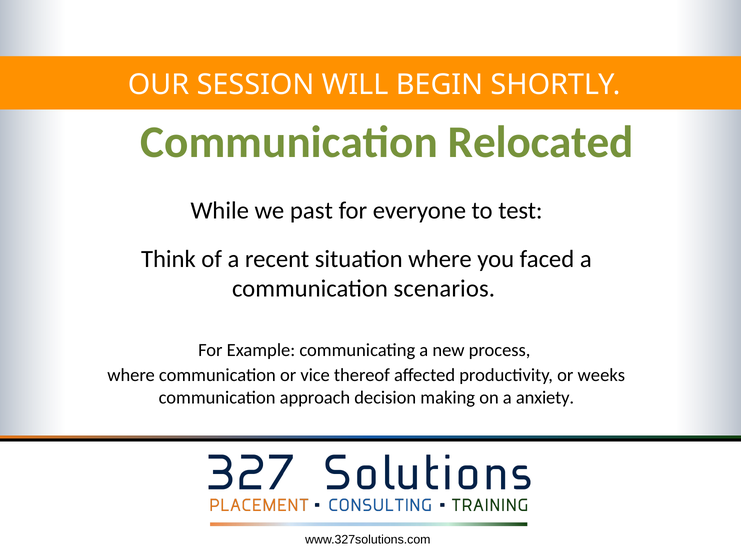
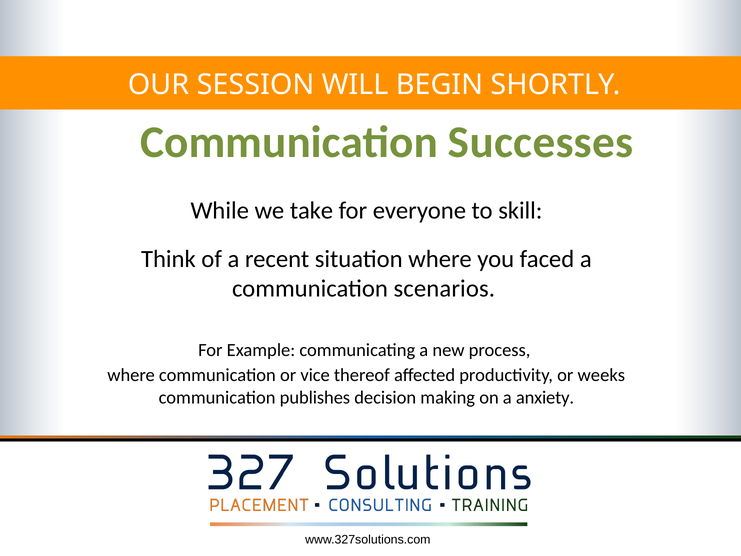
Relocated: Relocated -> Successes (541, 142)
past: past -> take (312, 211)
test: test -> skill (520, 211)
approach: approach -> publishes (315, 397)
